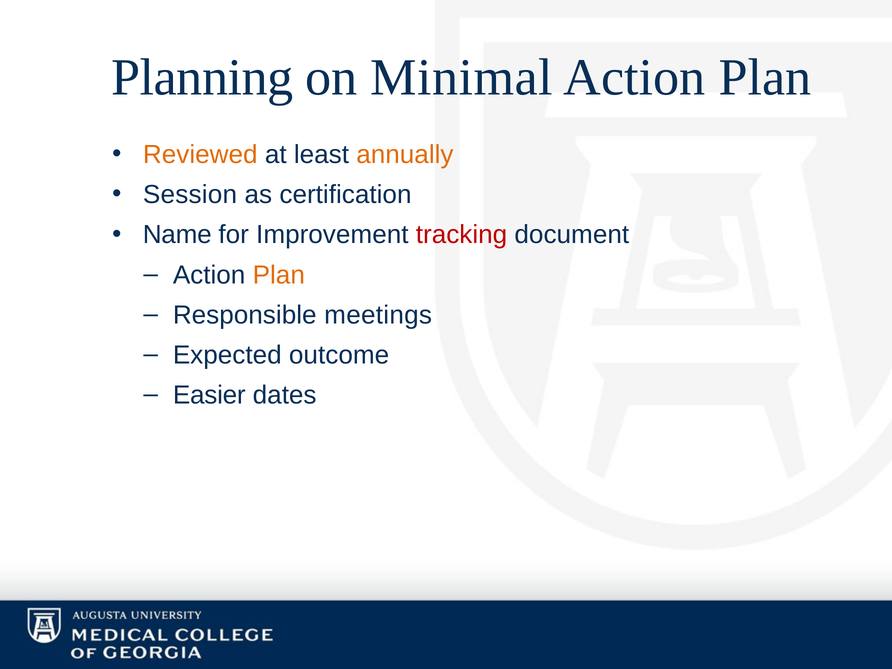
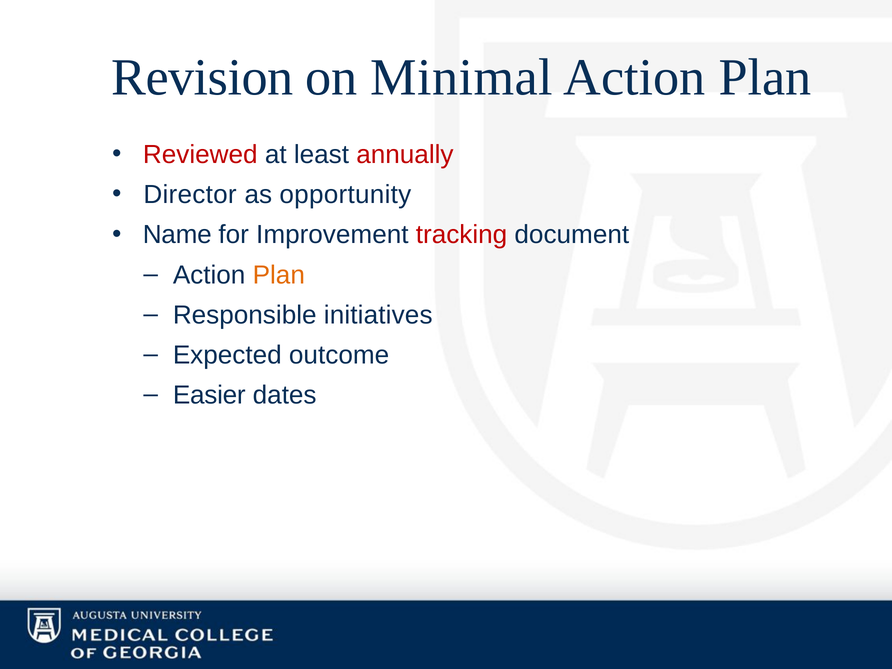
Planning: Planning -> Revision (202, 77)
Reviewed colour: orange -> red (200, 155)
annually colour: orange -> red (405, 155)
Session: Session -> Director (190, 195)
certification: certification -> opportunity (345, 195)
meetings: meetings -> initiatives (378, 315)
